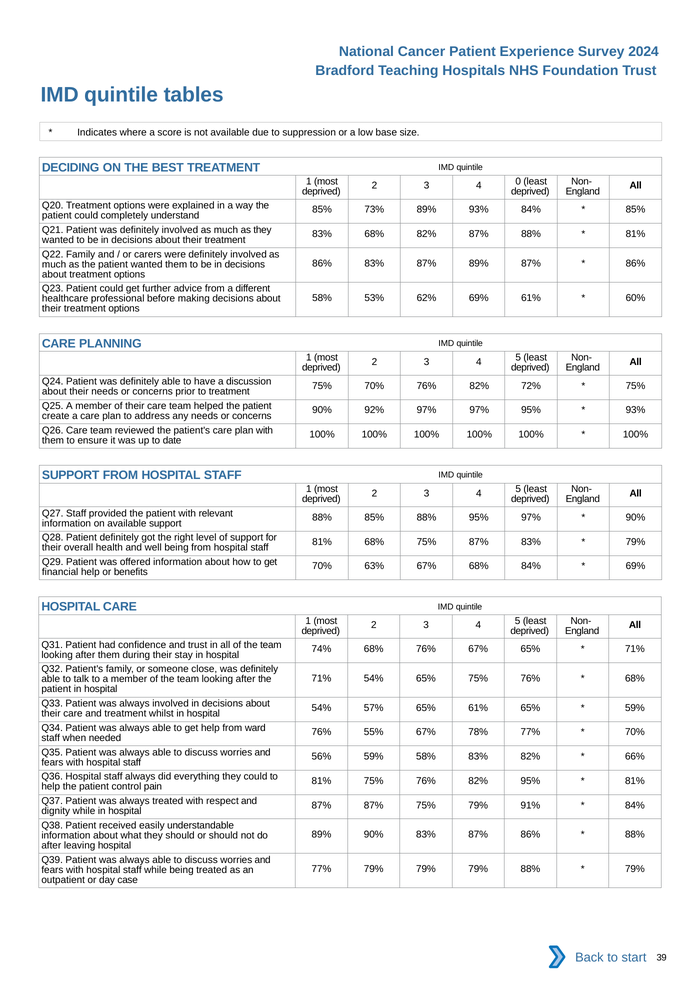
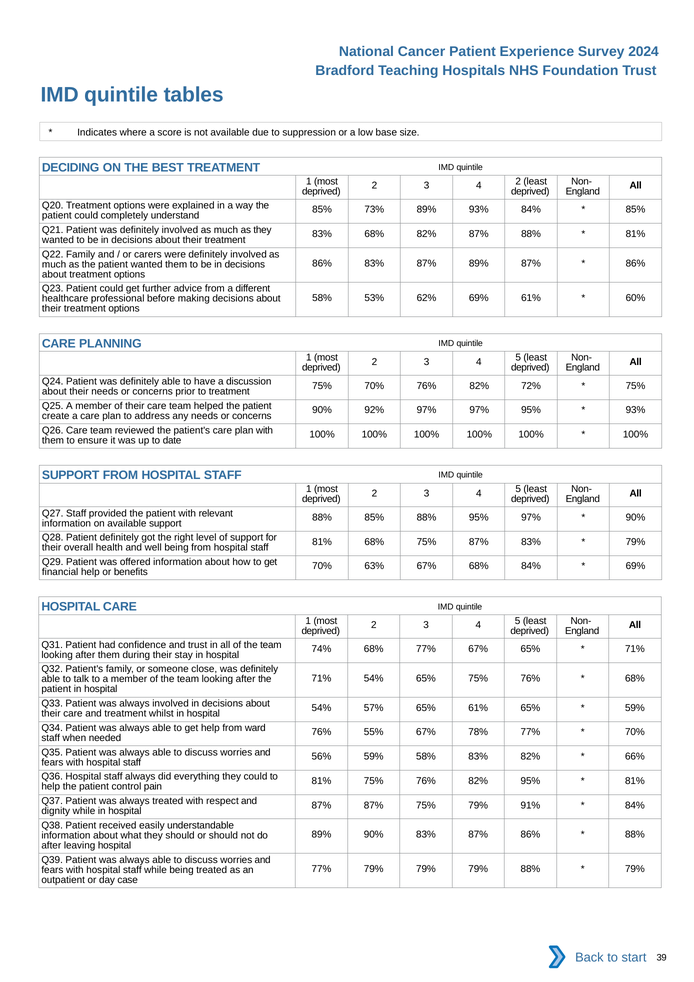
4 0: 0 -> 2 (518, 181)
68% 76%: 76% -> 77% (426, 649)
